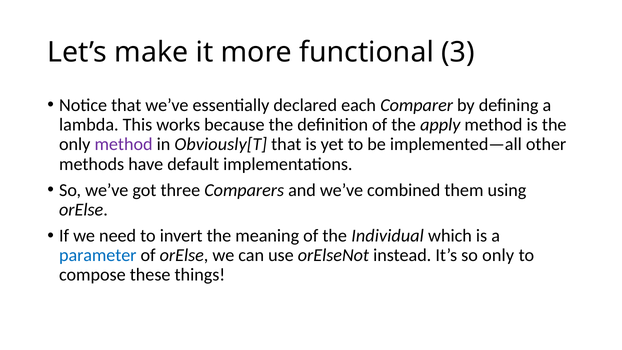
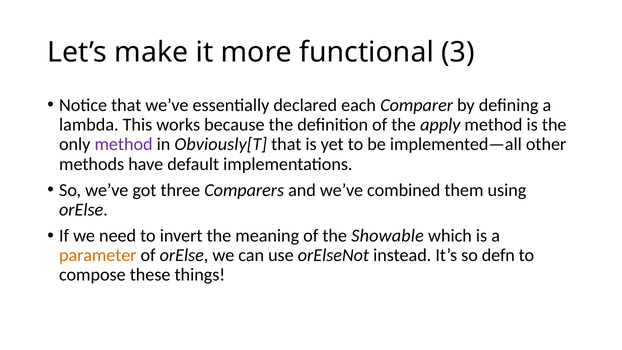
Individual: Individual -> Showable (388, 236)
parameter colour: blue -> orange (98, 255)
so only: only -> defn (498, 255)
